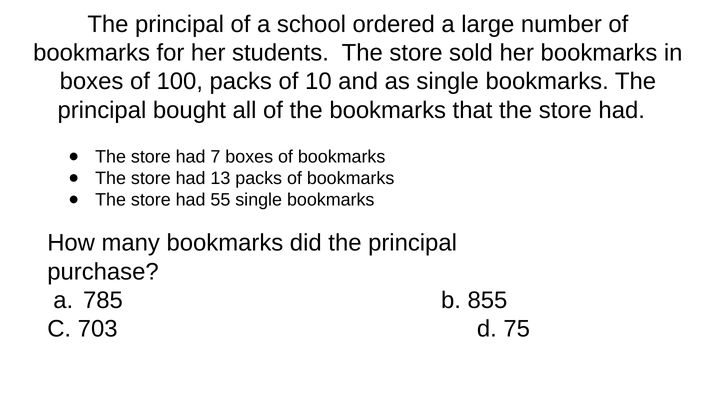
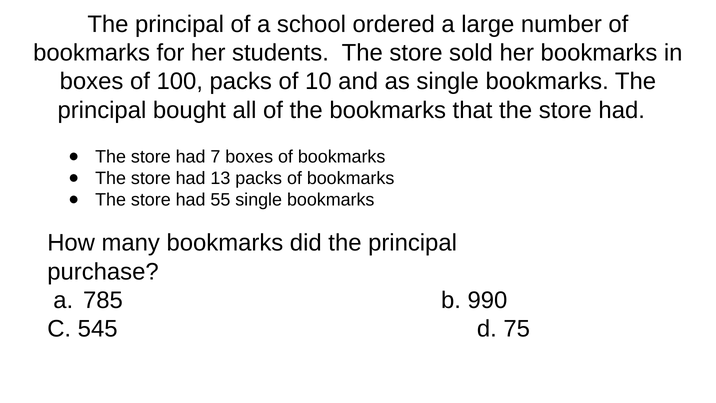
855: 855 -> 990 (487, 300)
703: 703 -> 545 (98, 329)
